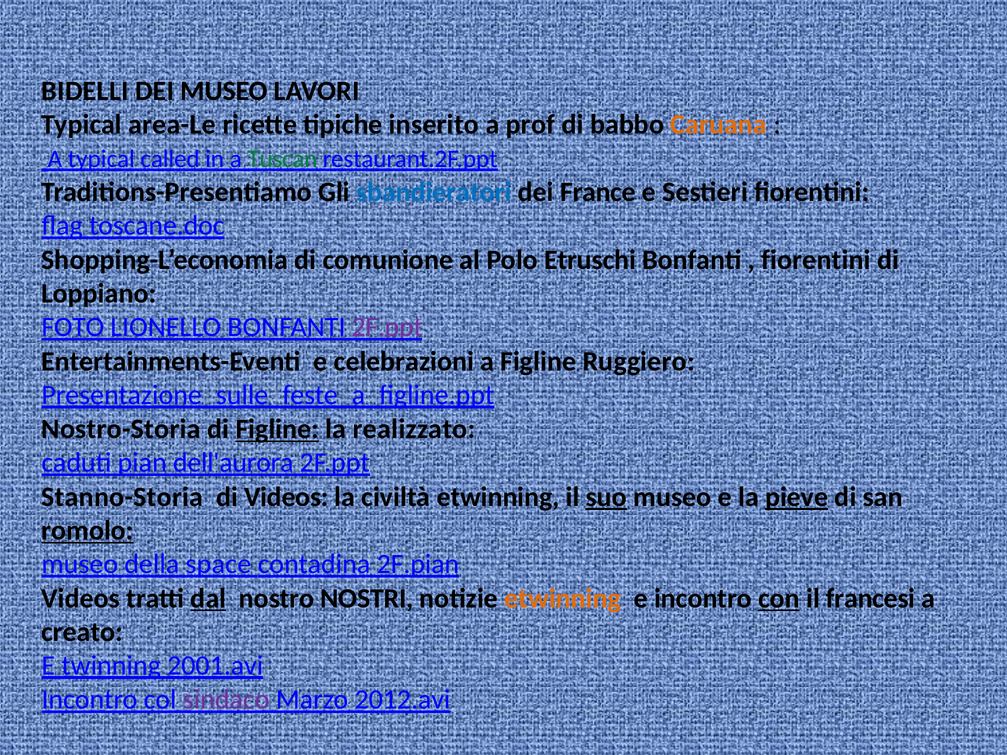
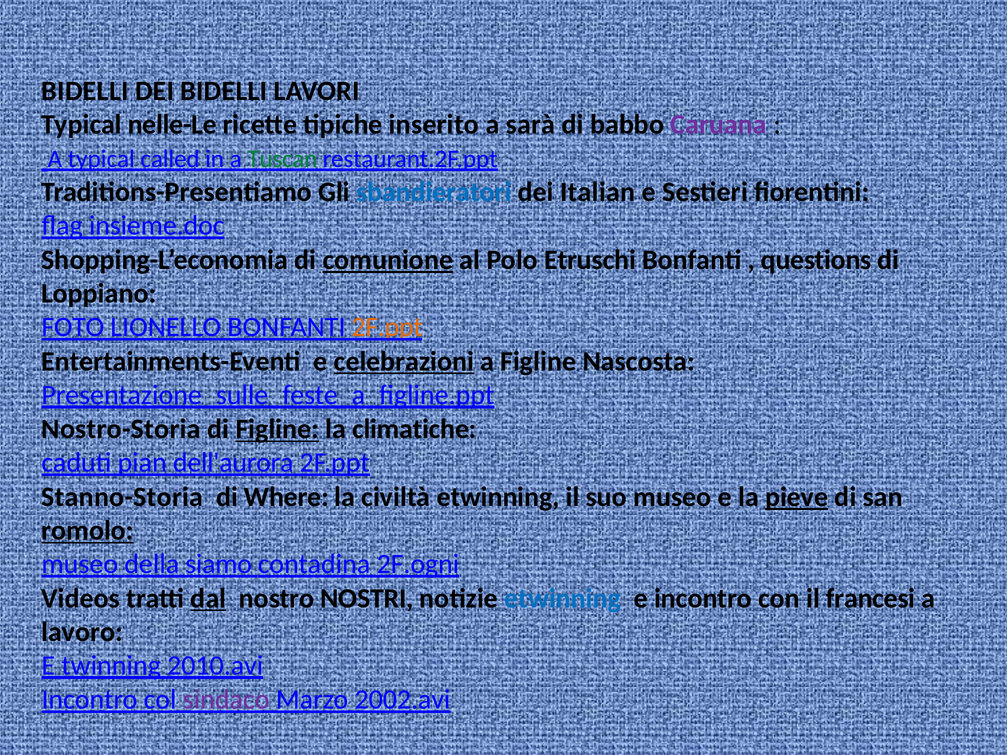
DEI MUSEO: MUSEO -> BIDELLI (224, 91)
area-Le: area-Le -> nelle-Le (172, 124)
prof: prof -> sarà (530, 124)
Caruana colour: orange -> purple (719, 124)
France: France -> Italian (598, 192)
toscane.doc: toscane.doc -> insieme.doc (157, 226)
comunione underline: none -> present (388, 260)
fiorentini: fiorentini -> questions (816, 260)
2F.ppt colour: purple -> orange (387, 327)
celebrazioni underline: none -> present (404, 361)
Ruggiero: Ruggiero -> Nascosta (639, 361)
realizzato: realizzato -> climatiche (414, 429)
di Videos: Videos -> Where (286, 497)
suo underline: present -> none (606, 497)
space: space -> siamo (219, 564)
2F.pian: 2F.pian -> 2F.ogni (418, 564)
etwinning colour: orange -> blue (563, 599)
con underline: present -> none (779, 599)
creato: creato -> lavoro (82, 632)
2001.avi: 2001.avi -> 2010.avi (215, 666)
2012.avi: 2012.avi -> 2002.avi (402, 700)
